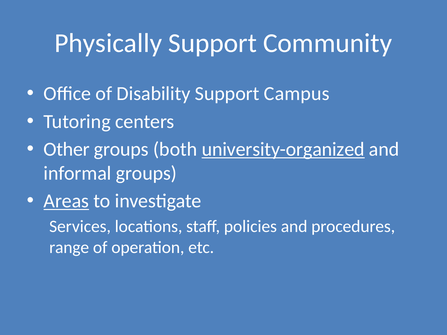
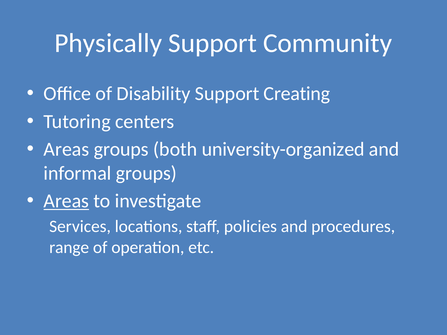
Campus: Campus -> Creating (297, 94)
Other: Other -> Areas (66, 149)
university-organized underline: present -> none (283, 149)
